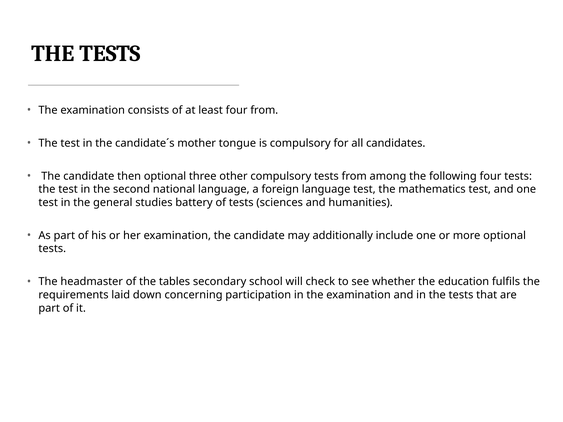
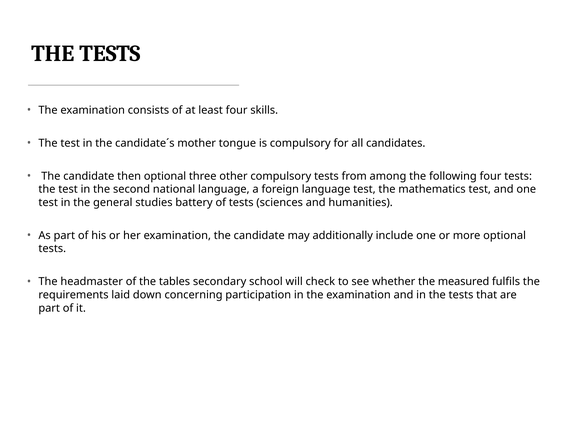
four from: from -> skills (264, 110)
education: education -> measured (464, 282)
